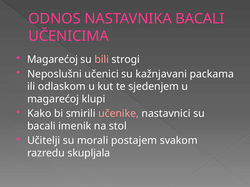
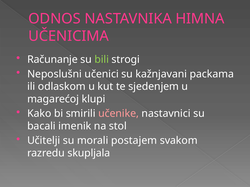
NASTAVNIKA BACALI: BACALI -> HIMNA (200, 19)
Magarećoj: Magarećoj -> Računanje (52, 60)
bili colour: pink -> light green (102, 60)
